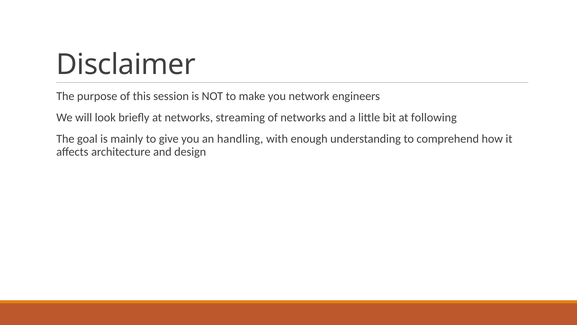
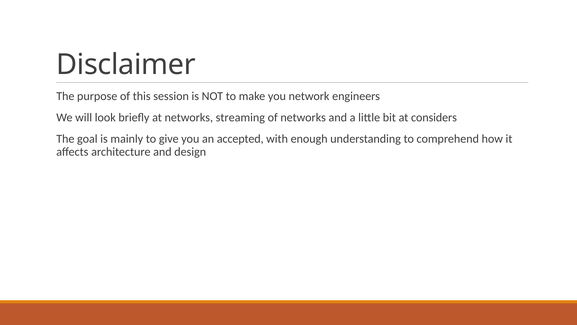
following: following -> considers (434, 117)
handling: handling -> accepted (240, 139)
